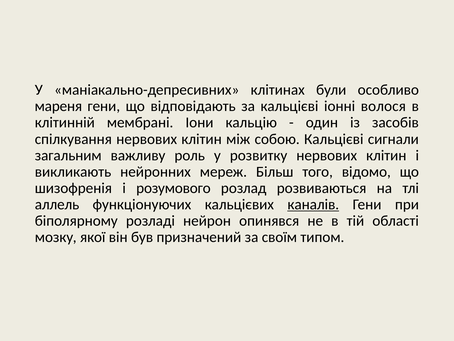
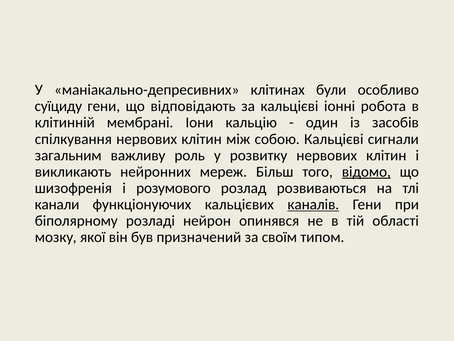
мареня: мареня -> суїциду (58, 106)
волося: волося -> робота (383, 106)
відомо underline: none -> present (366, 171)
аллель: аллель -> канали (57, 204)
